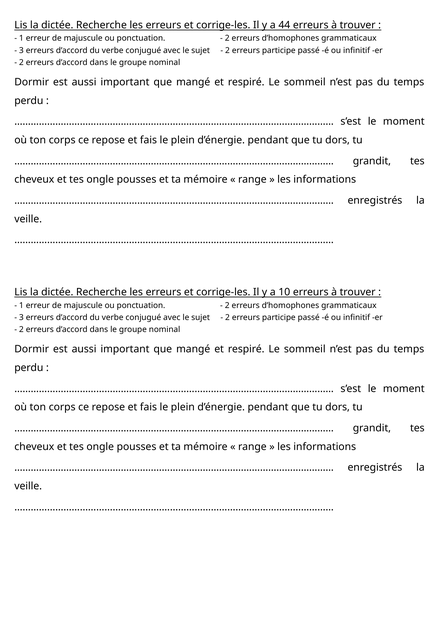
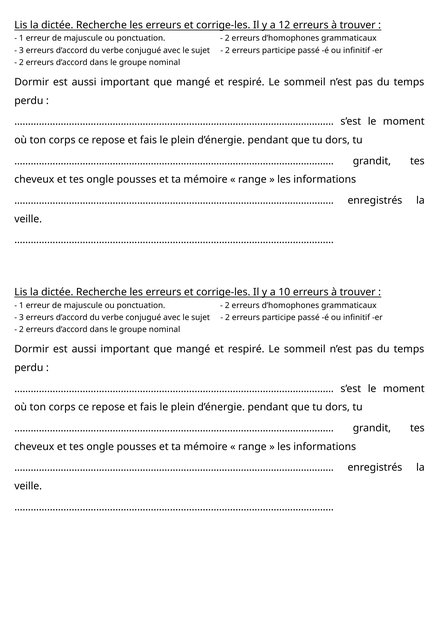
44: 44 -> 12 (284, 25)
